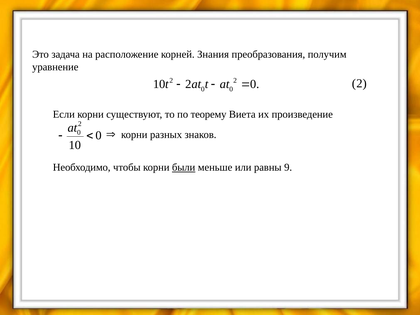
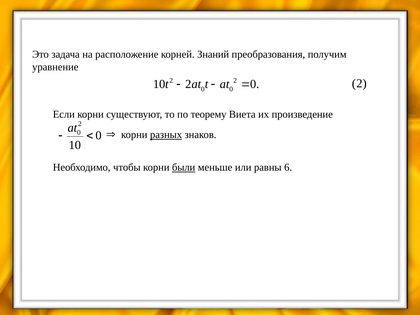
Знания: Знания -> Знаний (213, 55)
разных underline: none -> present (166, 135)
9: 9 -> 6 (288, 167)
